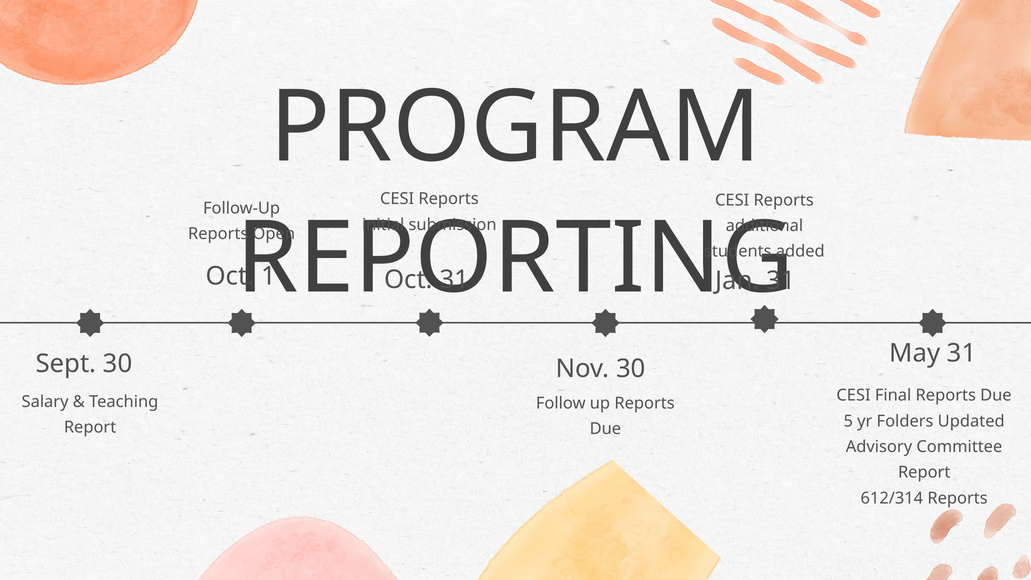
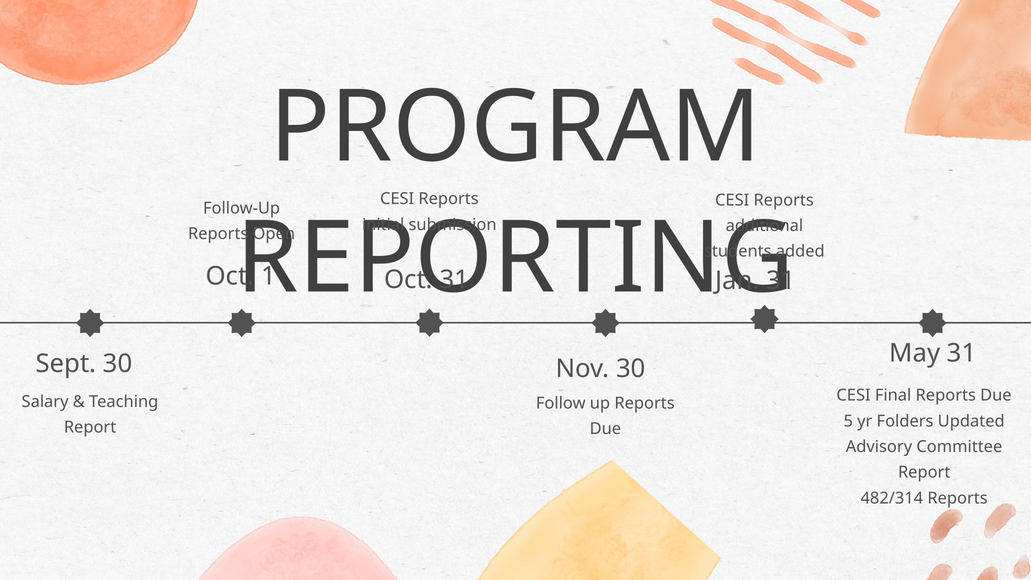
612/314: 612/314 -> 482/314 (892, 498)
